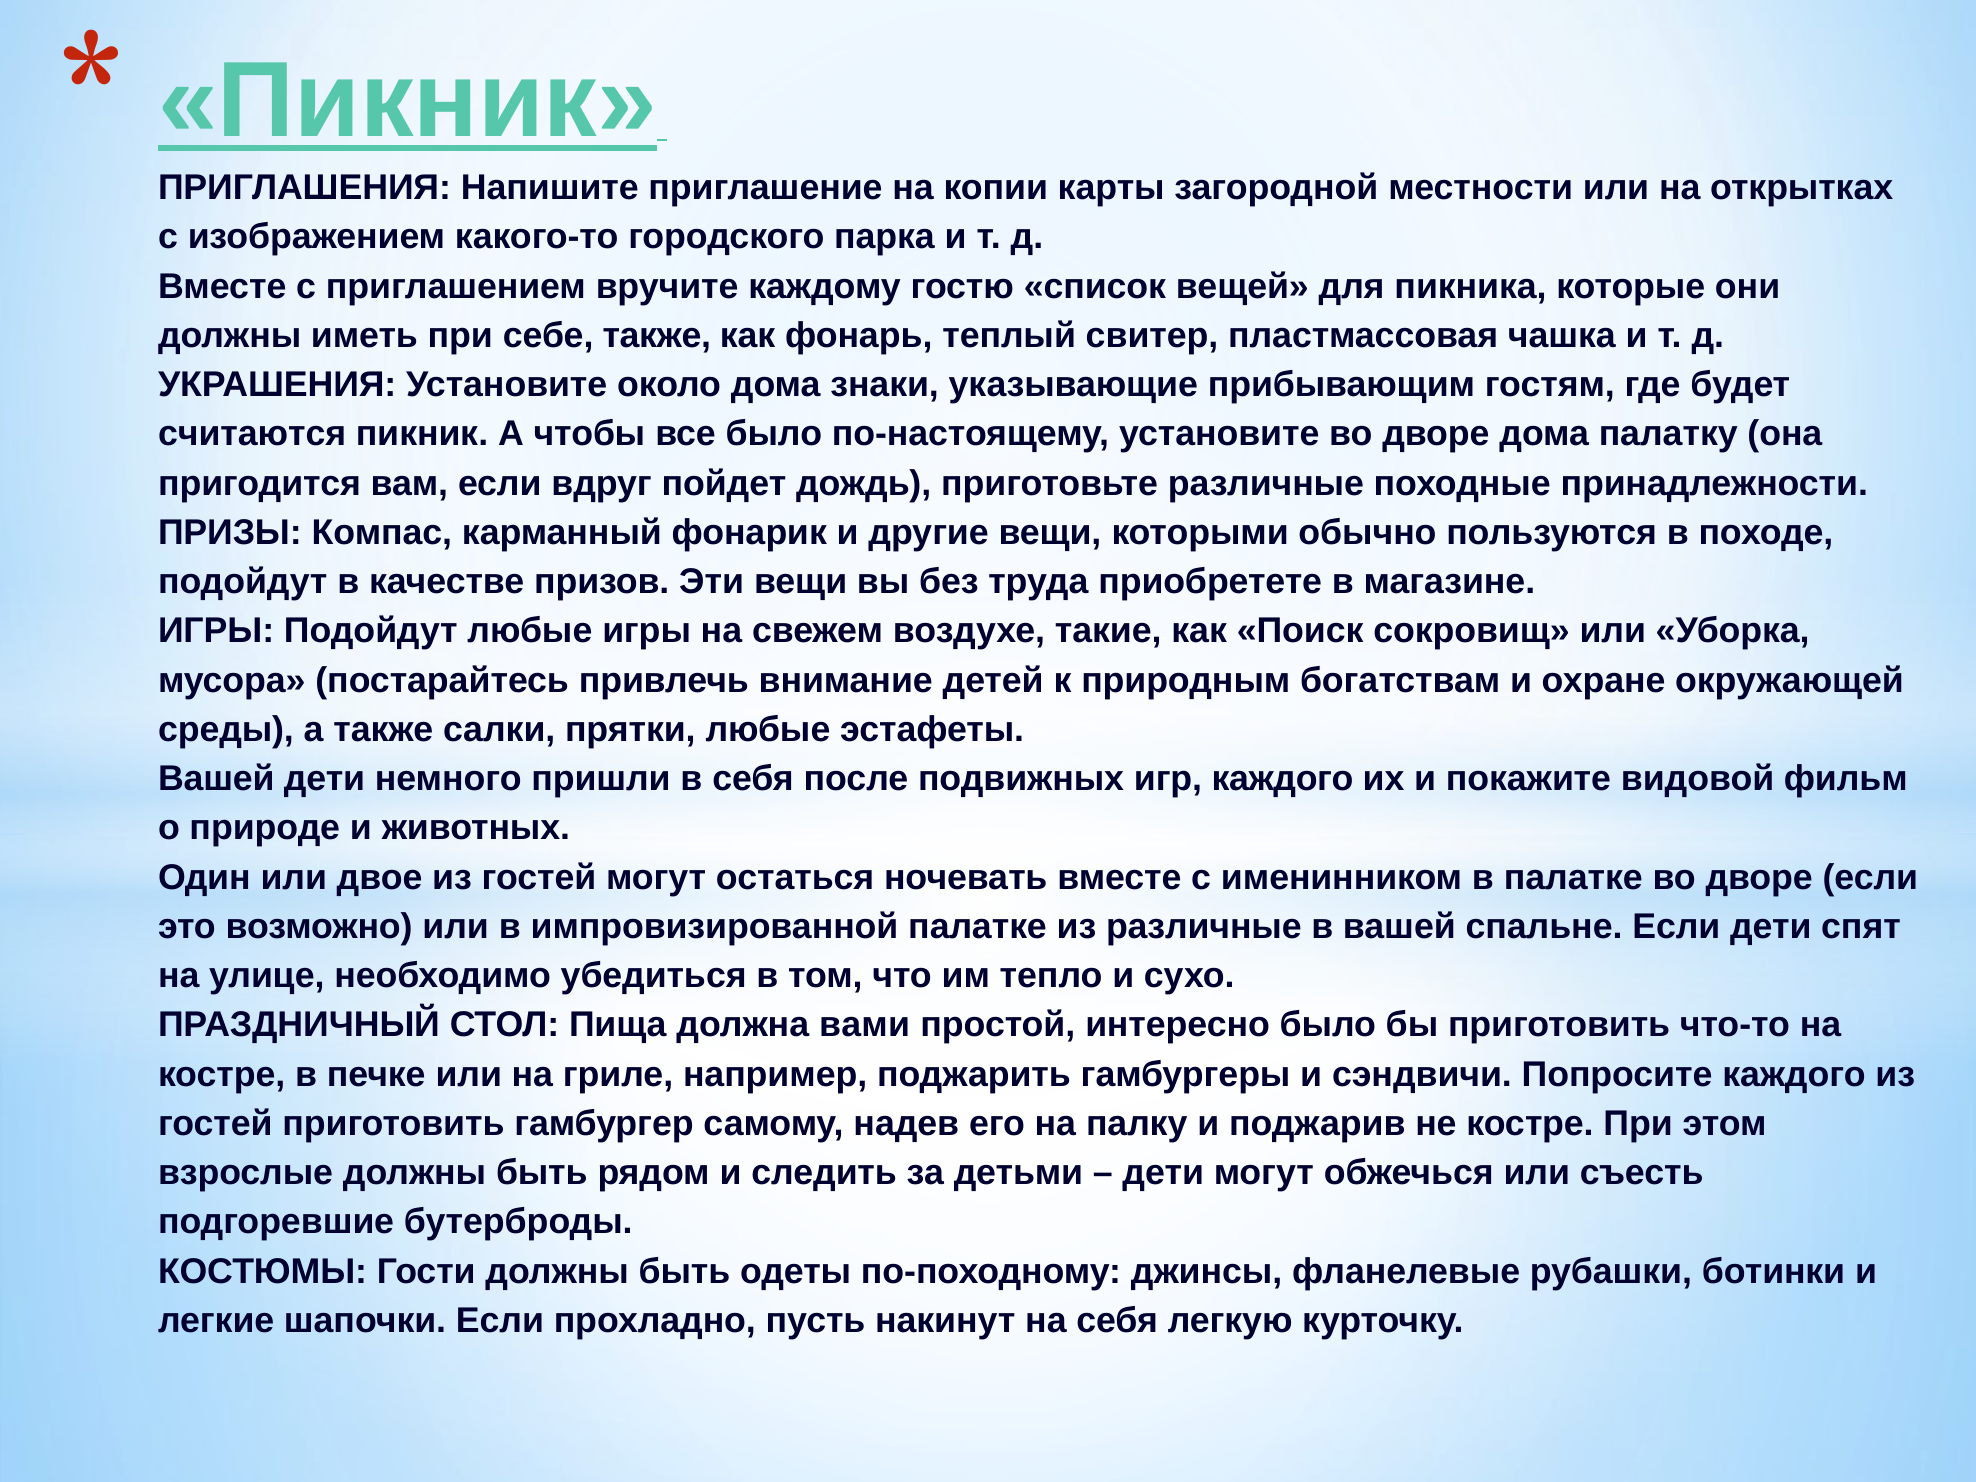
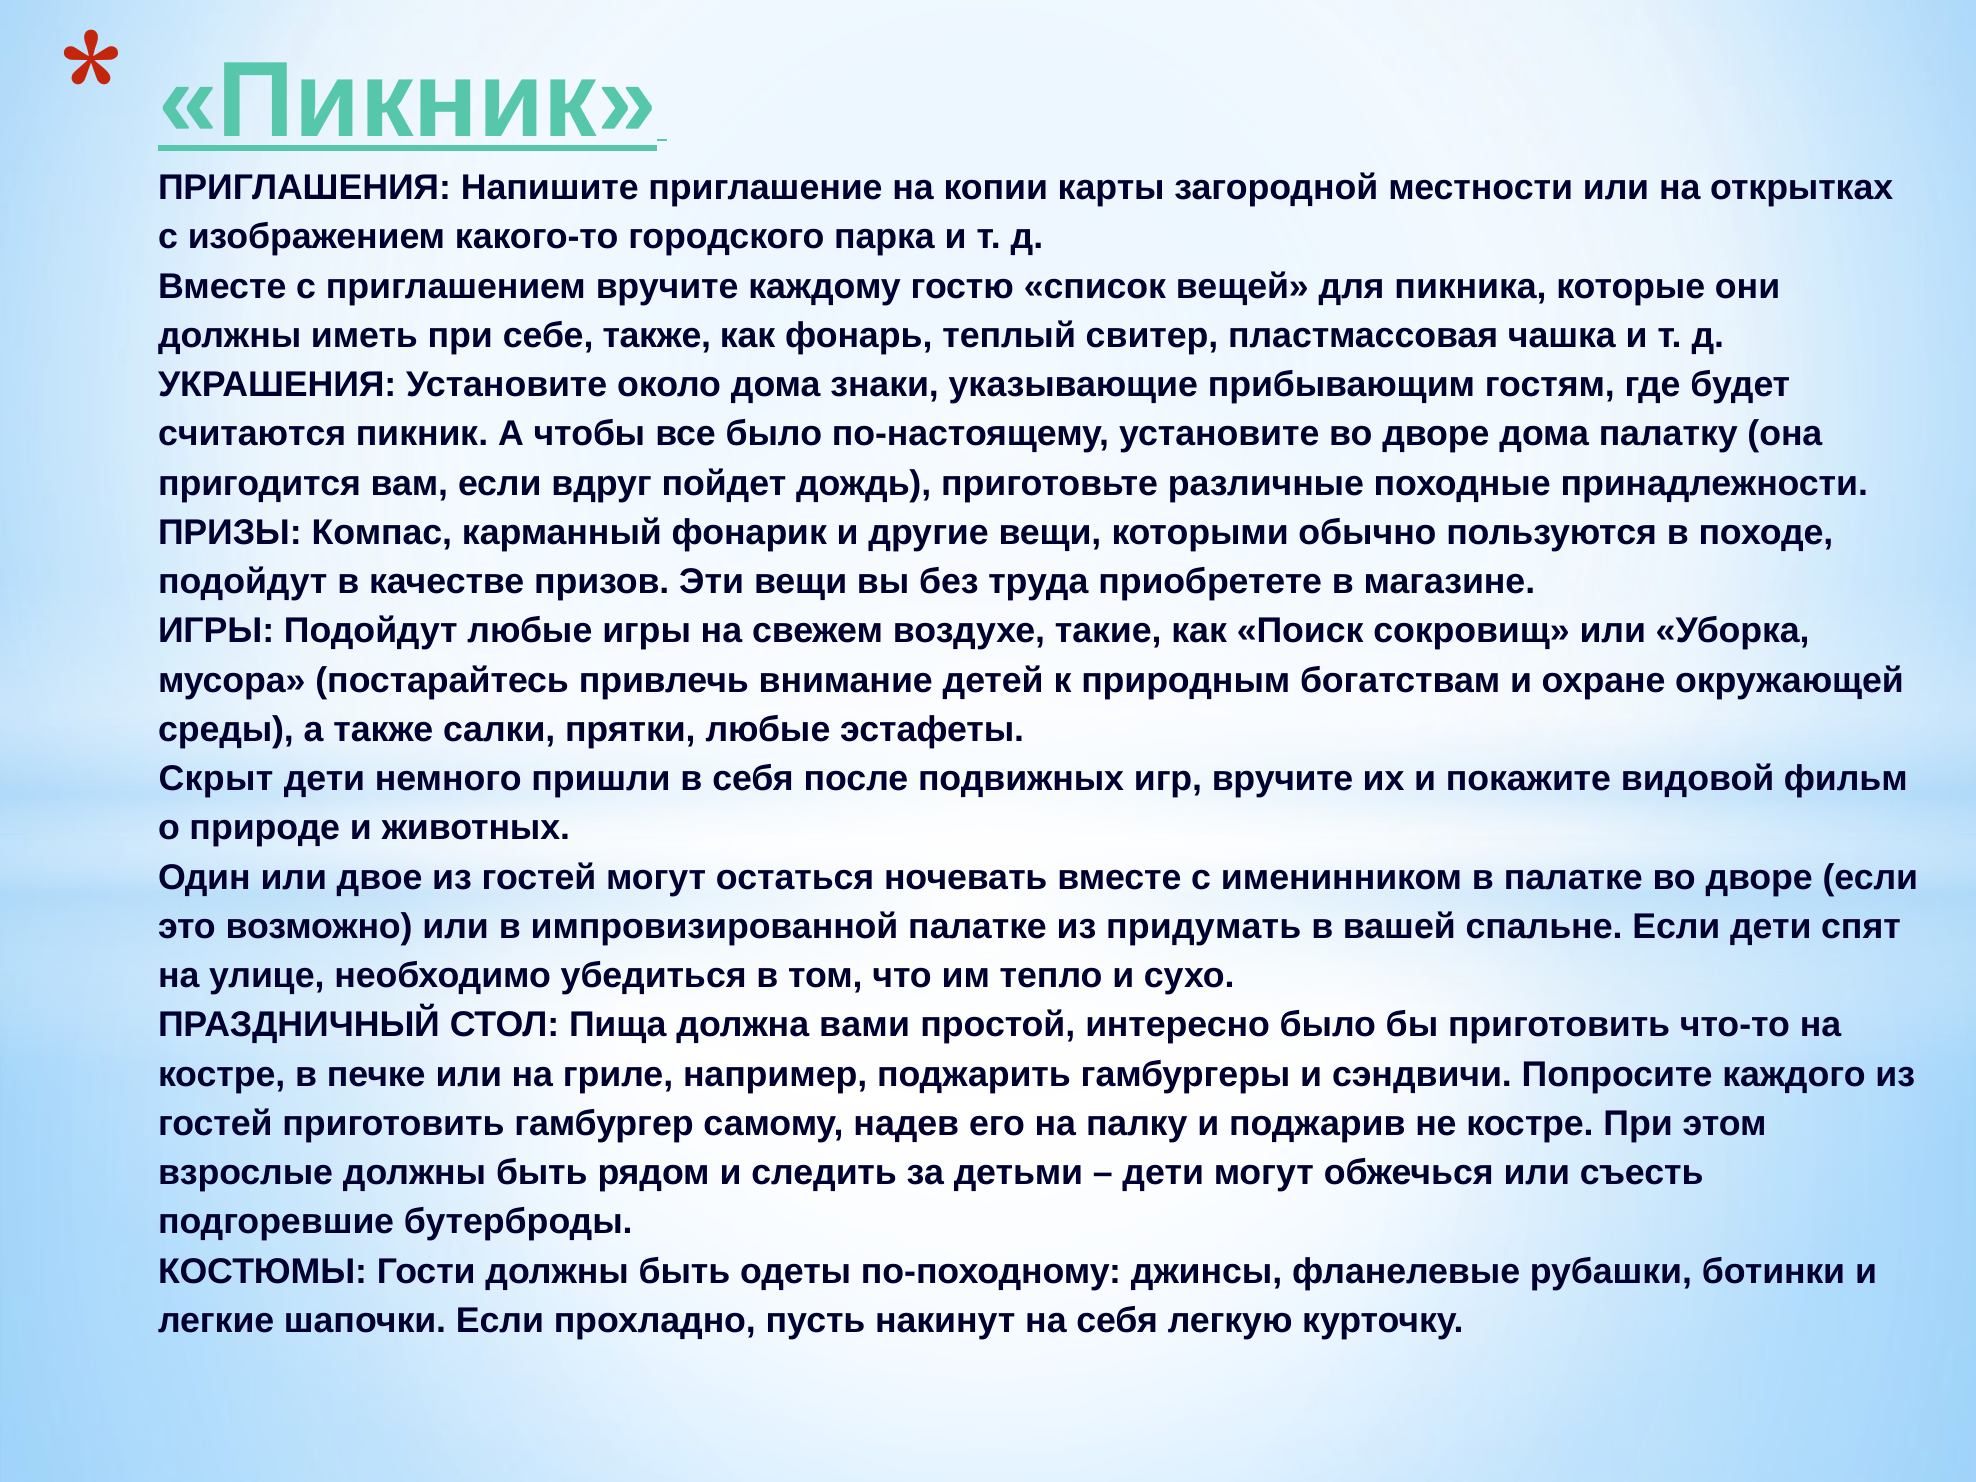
Вашей: Вашей -> Скрыт (216, 779)
игр каждого: каждого -> вручите (1283, 779)
из различные: различные -> придумать (1204, 927)
